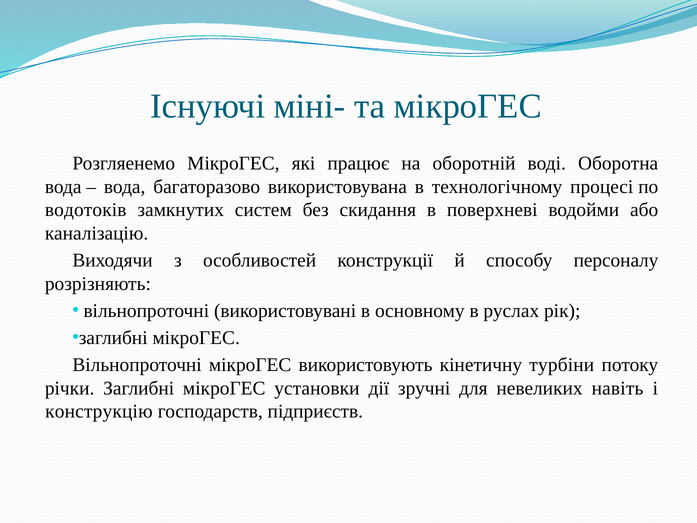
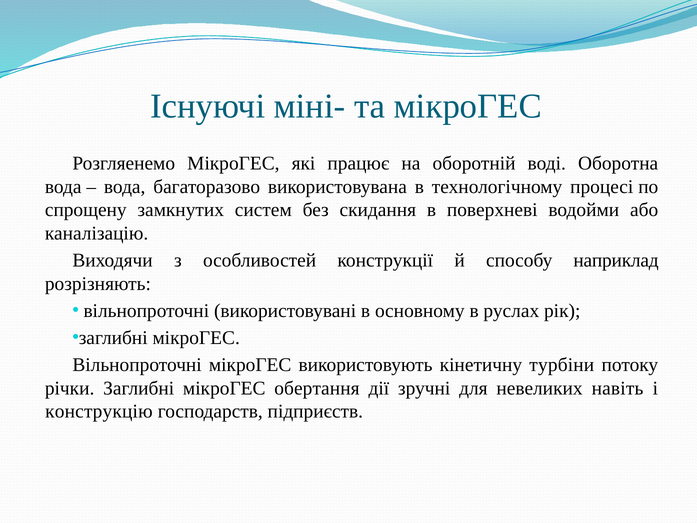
водотоків: водотоків -> спрощену (86, 210)
персоналу: персоналу -> наприклад (616, 260)
установки: установки -> обертання (317, 388)
